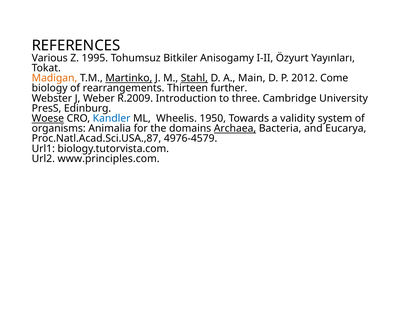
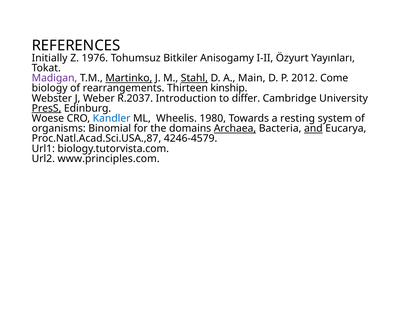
Various: Various -> Initially (50, 58)
1995: 1995 -> 1976 (95, 58)
Madigan colour: orange -> purple (54, 78)
further: further -> kinship (229, 88)
R.2009: R.2009 -> R.2037 (135, 98)
three: three -> differ (246, 98)
PresS underline: none -> present (47, 108)
Woese underline: present -> none (48, 118)
1950: 1950 -> 1980 (213, 118)
validity: validity -> resting (298, 118)
Animalia: Animalia -> Binomial (110, 128)
and underline: none -> present (313, 128)
4976-4579: 4976-4579 -> 4246-4579 (191, 138)
